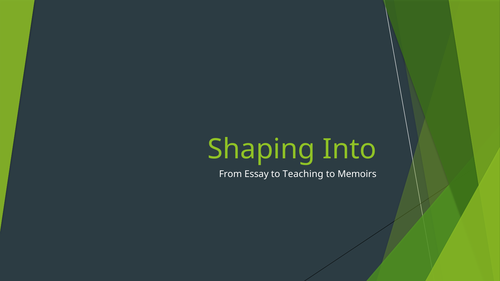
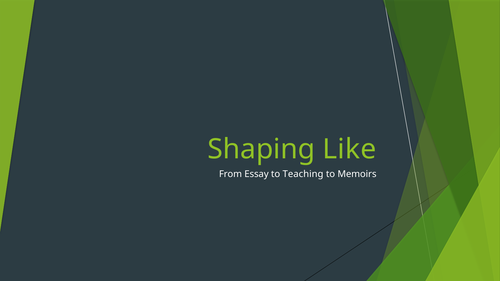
Into: Into -> Like (349, 149)
